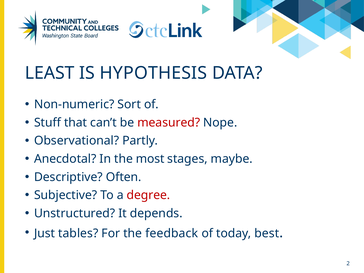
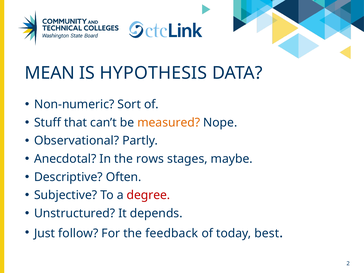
LEAST: LEAST -> MEAN (50, 73)
measured colour: red -> orange (169, 123)
most: most -> rows (150, 159)
tables: tables -> follow (78, 233)
